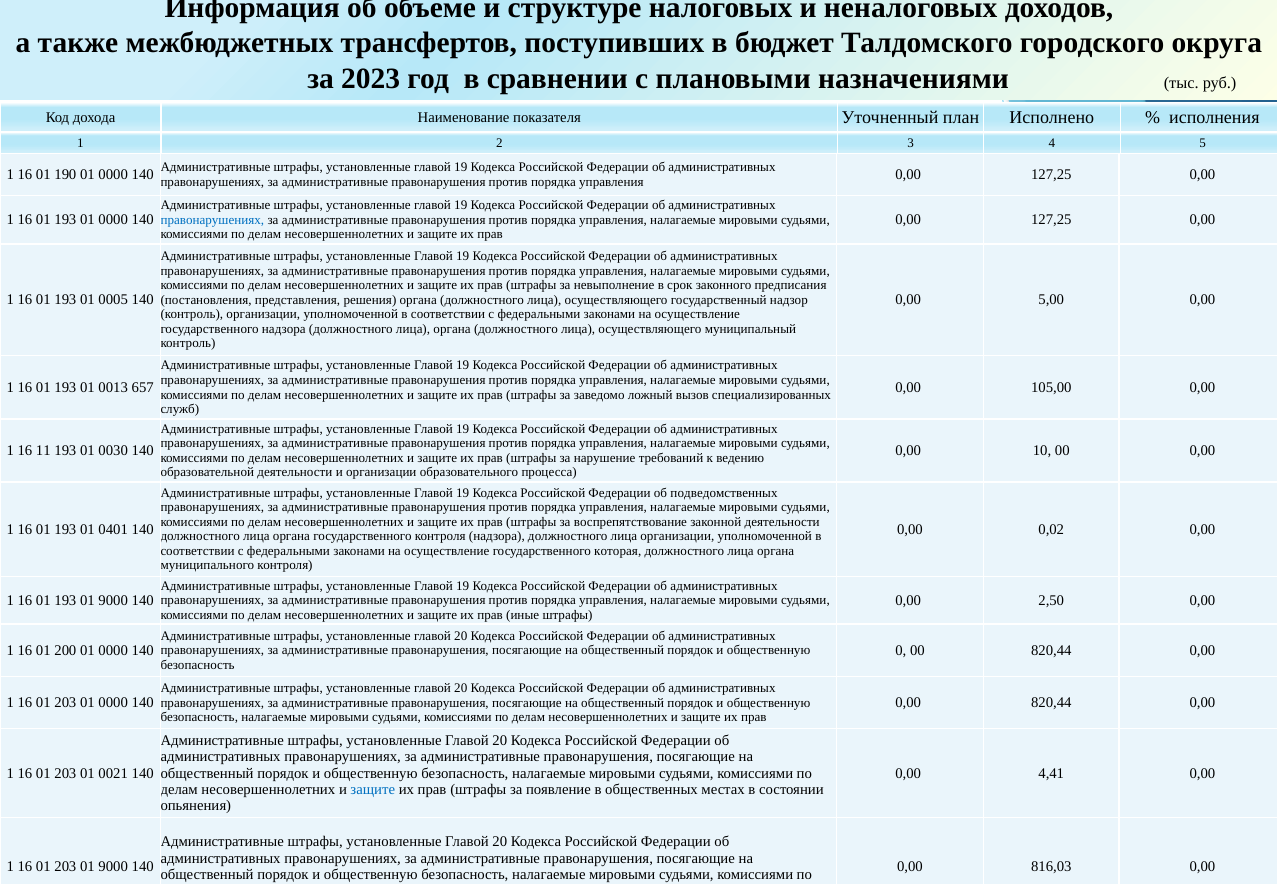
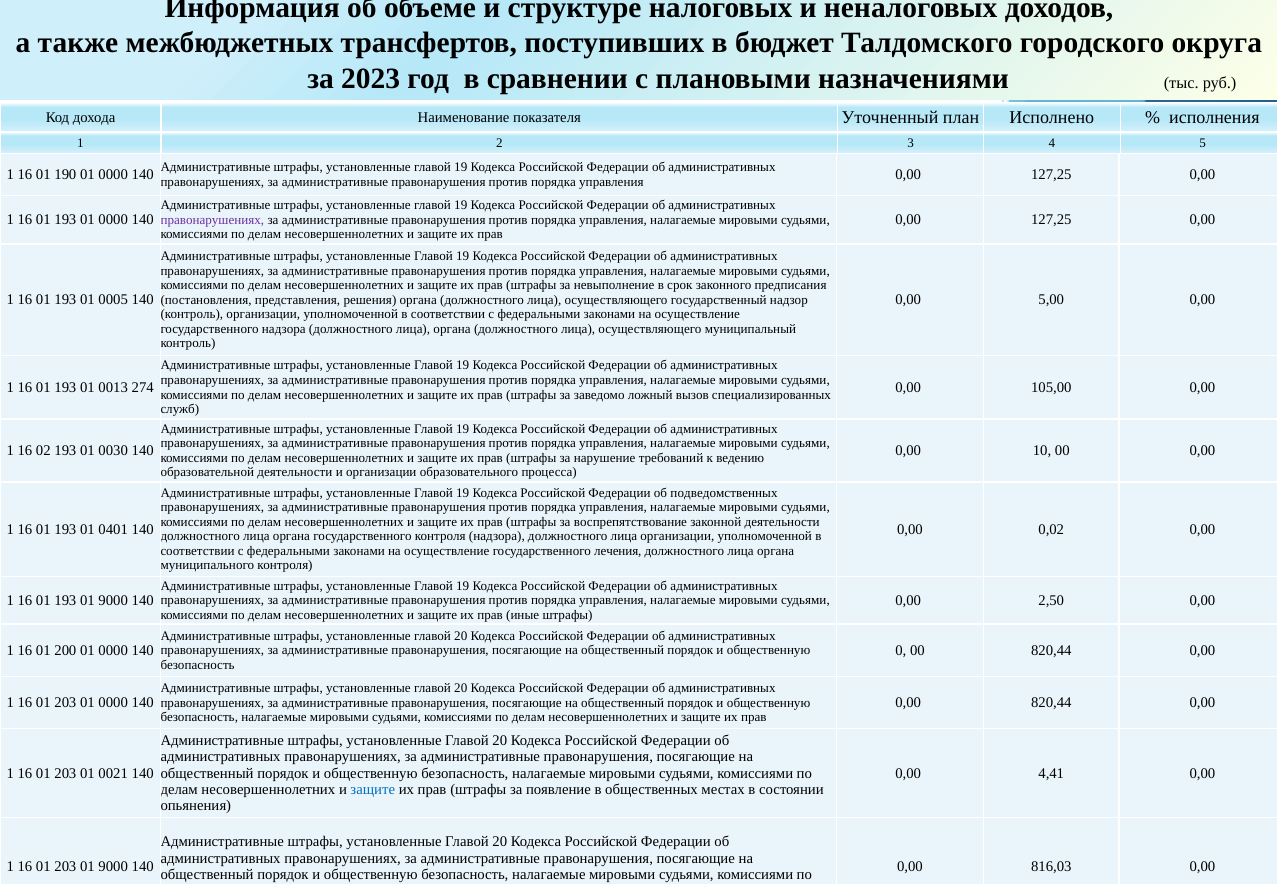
правонарушениях colour: blue -> purple (212, 220)
657: 657 -> 274 (143, 387)
11: 11 -> 02 (43, 451)
которая: которая -> лечения (618, 551)
